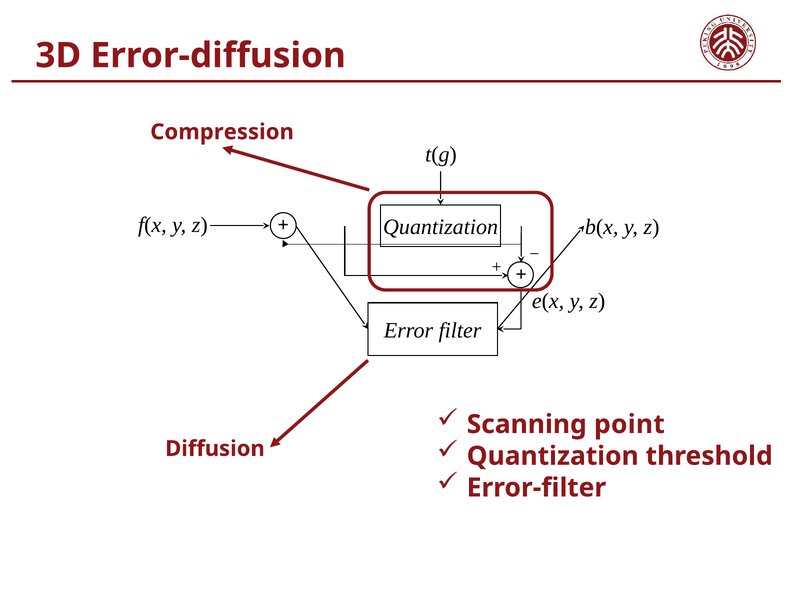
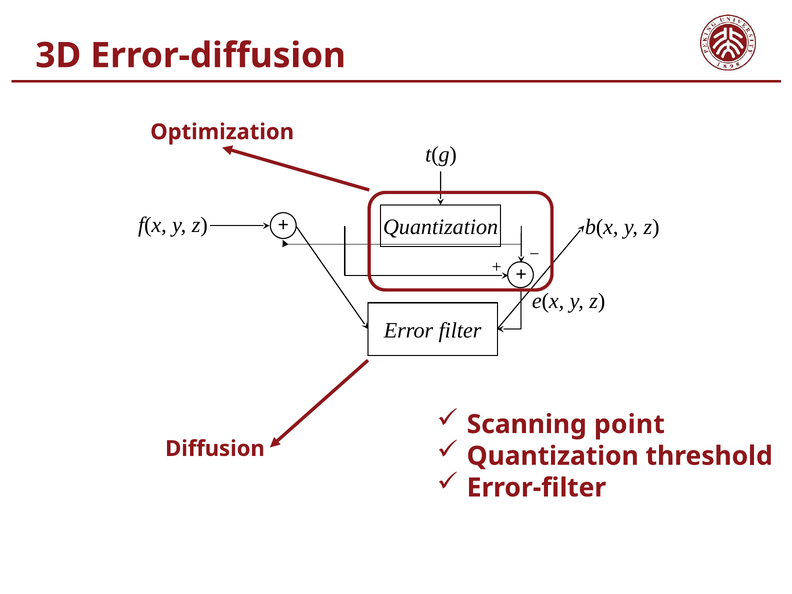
Compression: Compression -> Optimization (222, 132)
